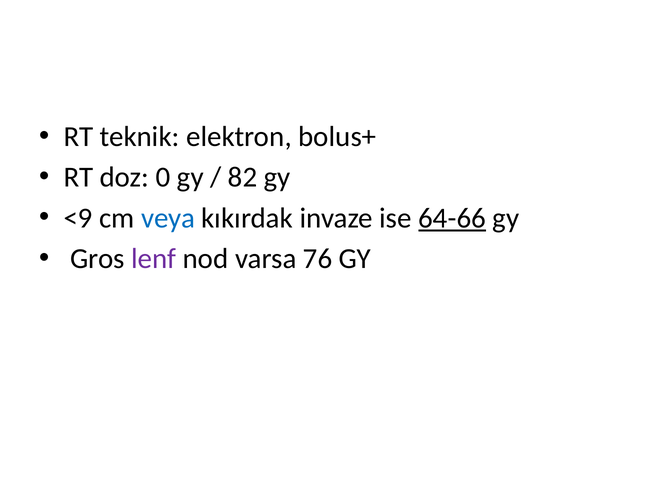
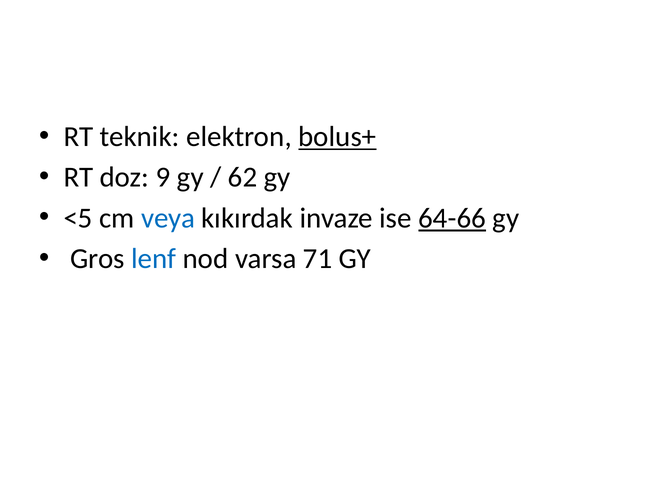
bolus+ underline: none -> present (337, 137)
0: 0 -> 9 (163, 177)
82: 82 -> 62 (243, 177)
<9: <9 -> <5 (78, 218)
lenf colour: purple -> blue (154, 259)
76: 76 -> 71 (318, 259)
